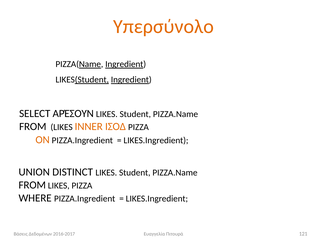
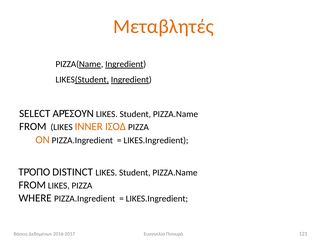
Υπερσύνολο: Υπερσύνολο -> Μεταβλητές (163, 27)
UNION: UNION -> ΤΡΌΠΟ (34, 172)
